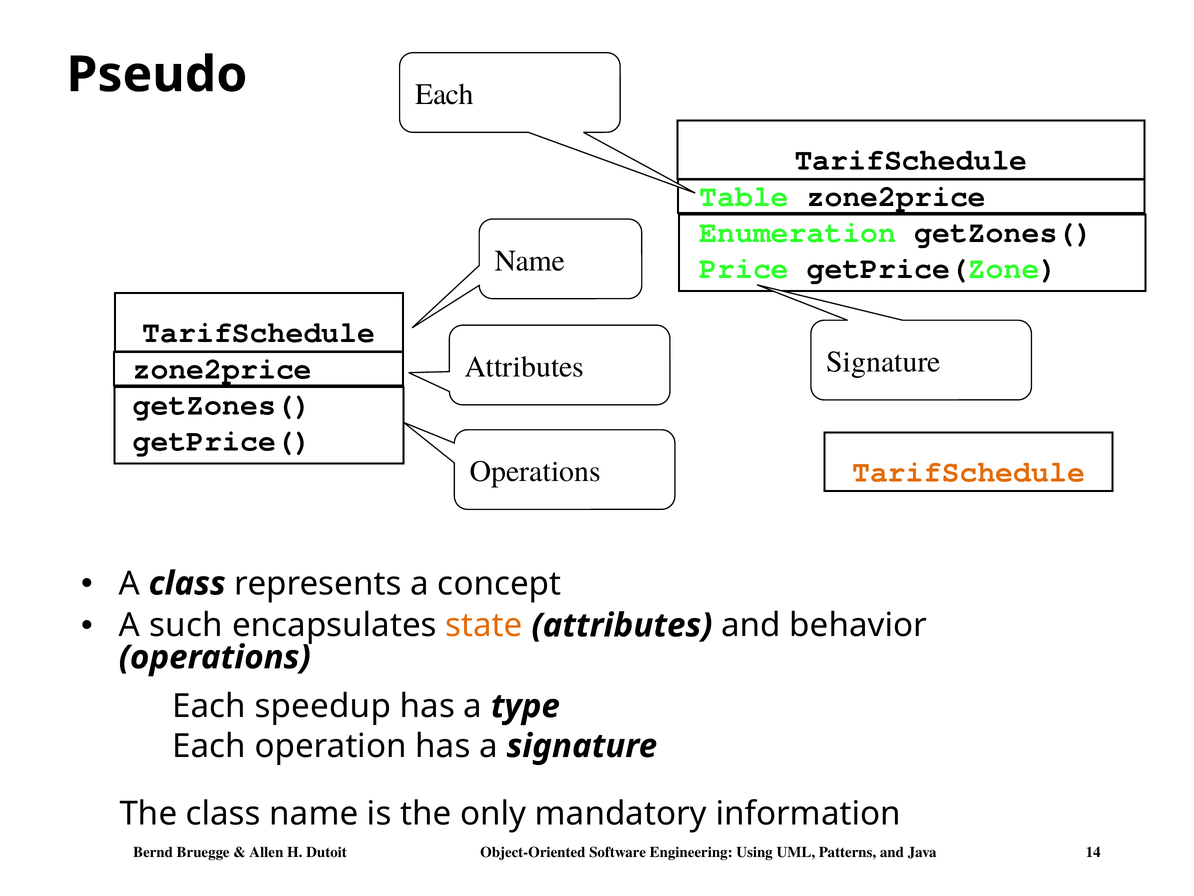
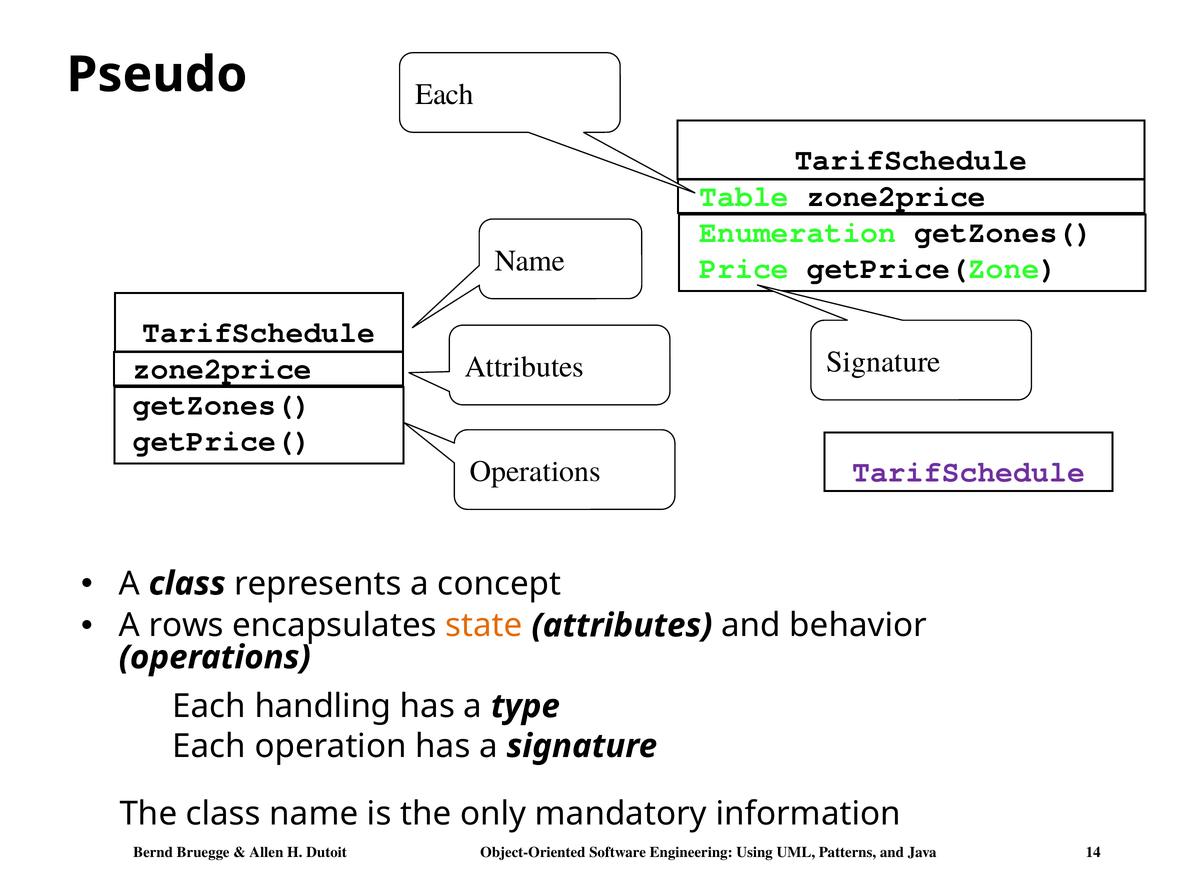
TarifSchedule colour: orange -> purple (969, 472)
such: such -> rows (186, 625)
speedup: speedup -> handling (323, 706)
